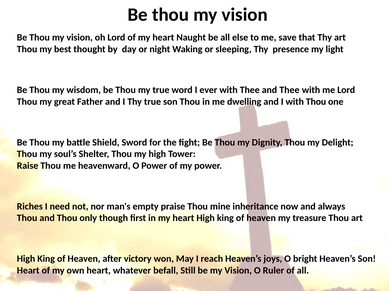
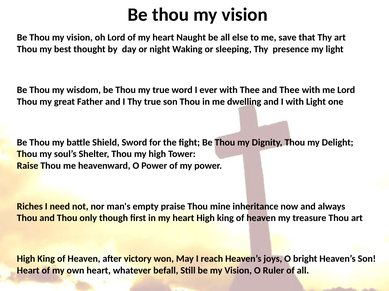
with Thou: Thou -> Light (316, 102)
